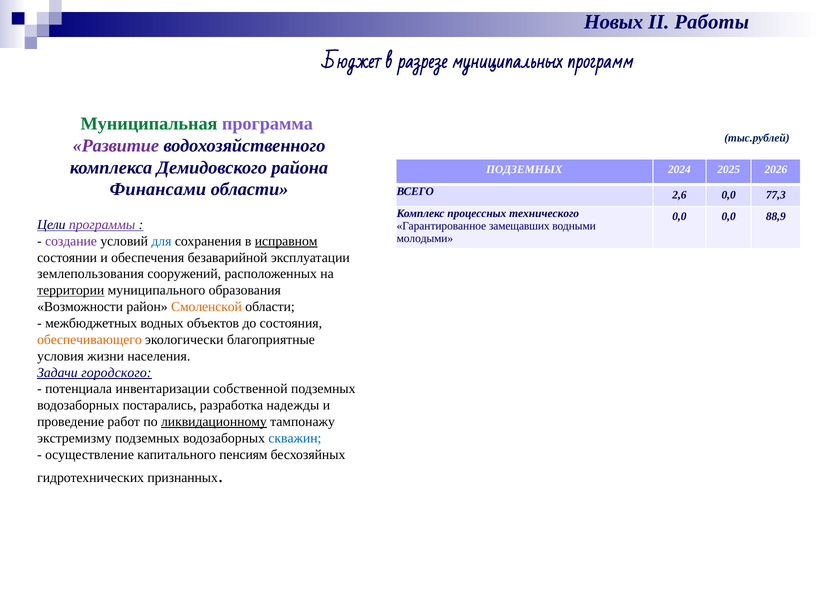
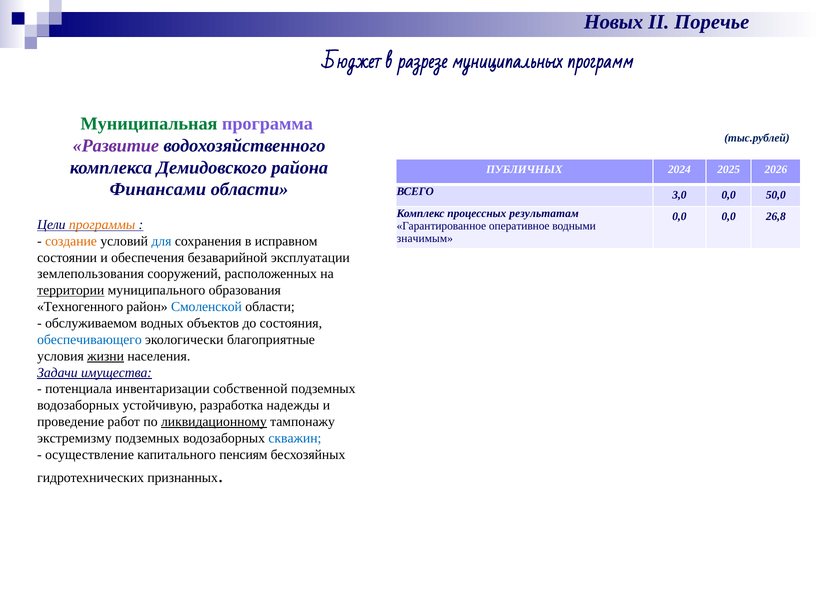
Работы: Работы -> Поречье (712, 22)
ПОДЗЕМНЫХ: ПОДЗЕМНЫХ -> ПУБЛИЧНЫХ (524, 170)
2,6: 2,6 -> 3,0 (679, 195)
77,3: 77,3 -> 50,0 (776, 195)
технического: технического -> результатам (544, 214)
88,9: 88,9 -> 26,8 (776, 217)
программы colour: purple -> orange (102, 225)
замещавших: замещавших -> оперативное (519, 226)
молодыми: молодыми -> значимым (425, 239)
создание colour: purple -> orange (71, 241)
исправном underline: present -> none (286, 241)
Возможности: Возможности -> Техногенного (80, 307)
Смоленской colour: orange -> blue (206, 307)
межбюджетных: межбюджетных -> обслуживаемом (91, 323)
обеспечивающего colour: orange -> blue (89, 340)
жизни underline: none -> present (106, 356)
городского: городского -> имущества (116, 373)
постарались: постарались -> устойчивую (160, 406)
